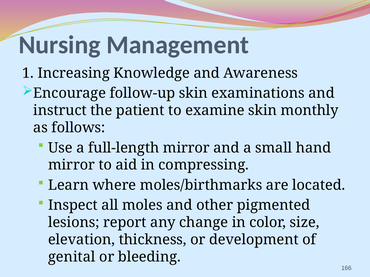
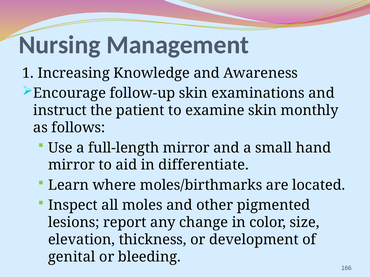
compressing: compressing -> differentiate (204, 165)
